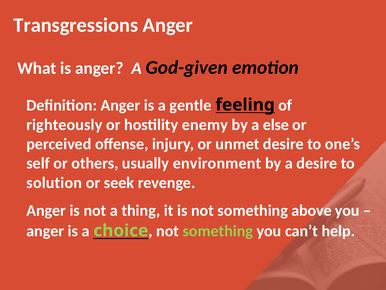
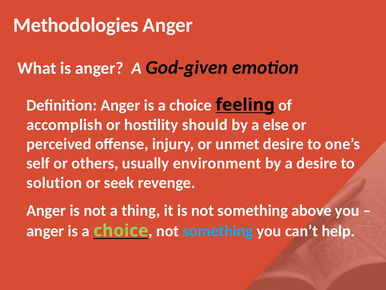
Transgressions: Transgressions -> Methodologies (76, 25)
gentle: gentle -> choice (191, 105)
righteously: righteously -> accomplish (64, 125)
enemy: enemy -> should (205, 125)
something colour: light green -> light blue (218, 231)
